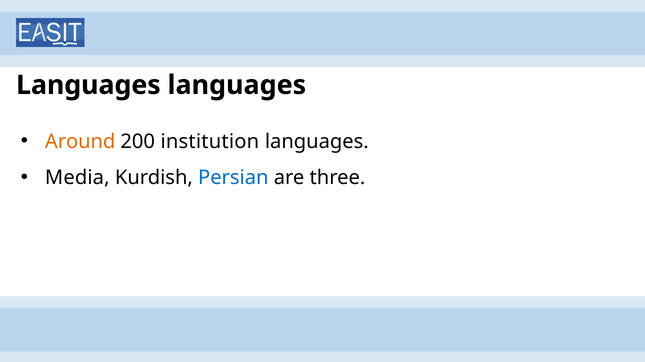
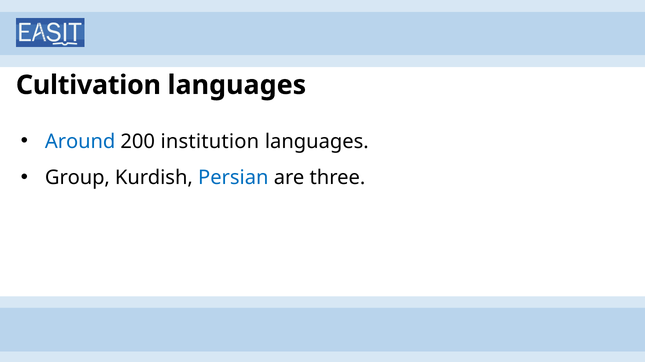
Languages: Languages -> Cultivation (88, 85)
Around colour: orange -> blue (80, 142)
Media: Media -> Group (77, 178)
